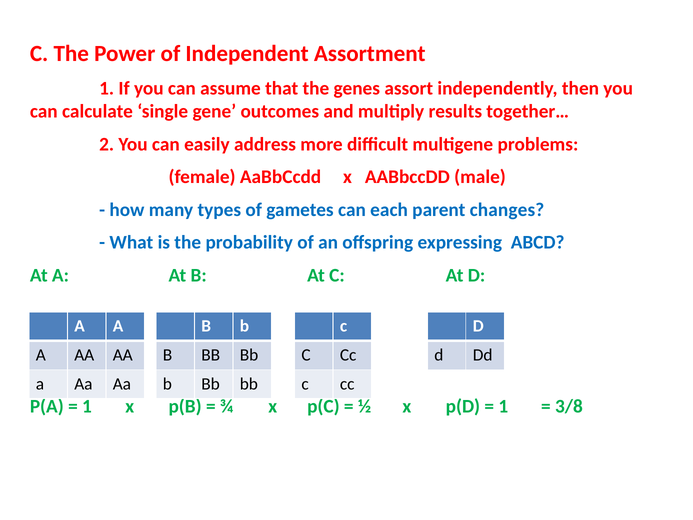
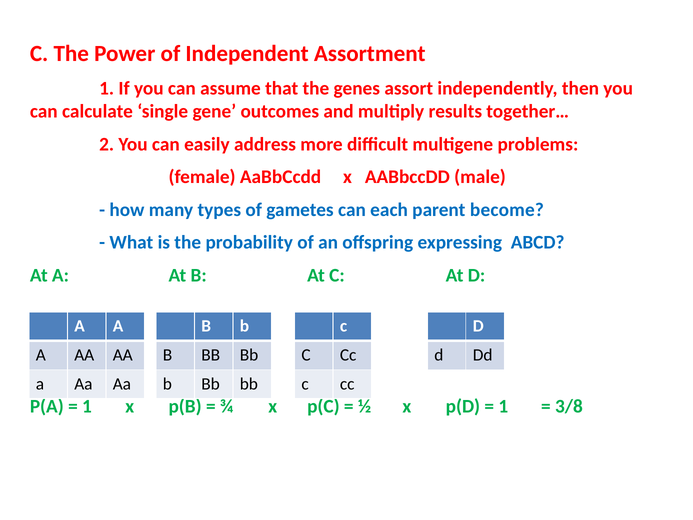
changes: changes -> become (507, 210)
